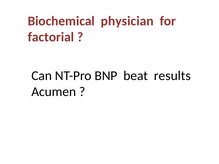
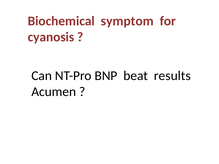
physician: physician -> symptom (127, 21)
factorial: factorial -> cyanosis (51, 37)
